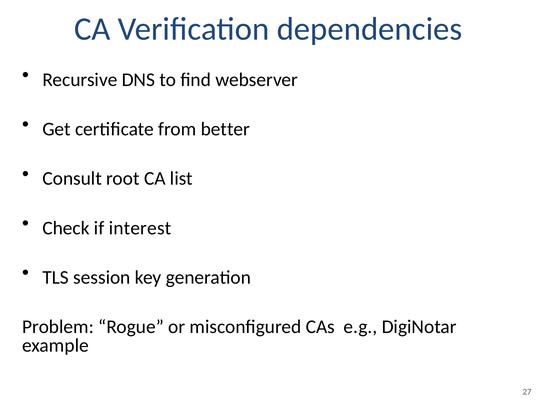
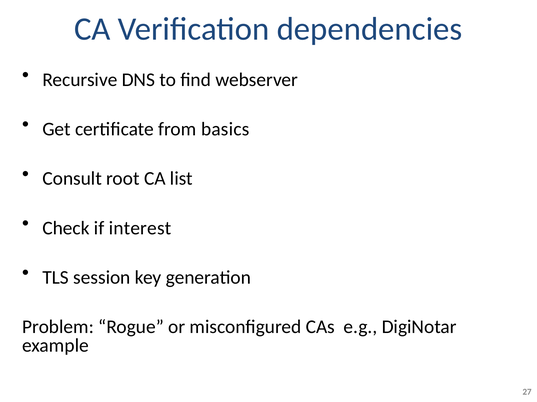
better: better -> basics (225, 129)
